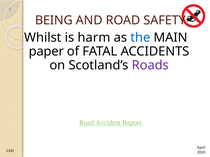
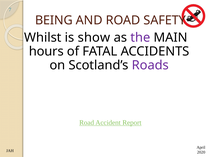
harm: harm -> show (94, 38)
the colour: blue -> purple (140, 38)
paper: paper -> hours (46, 52)
